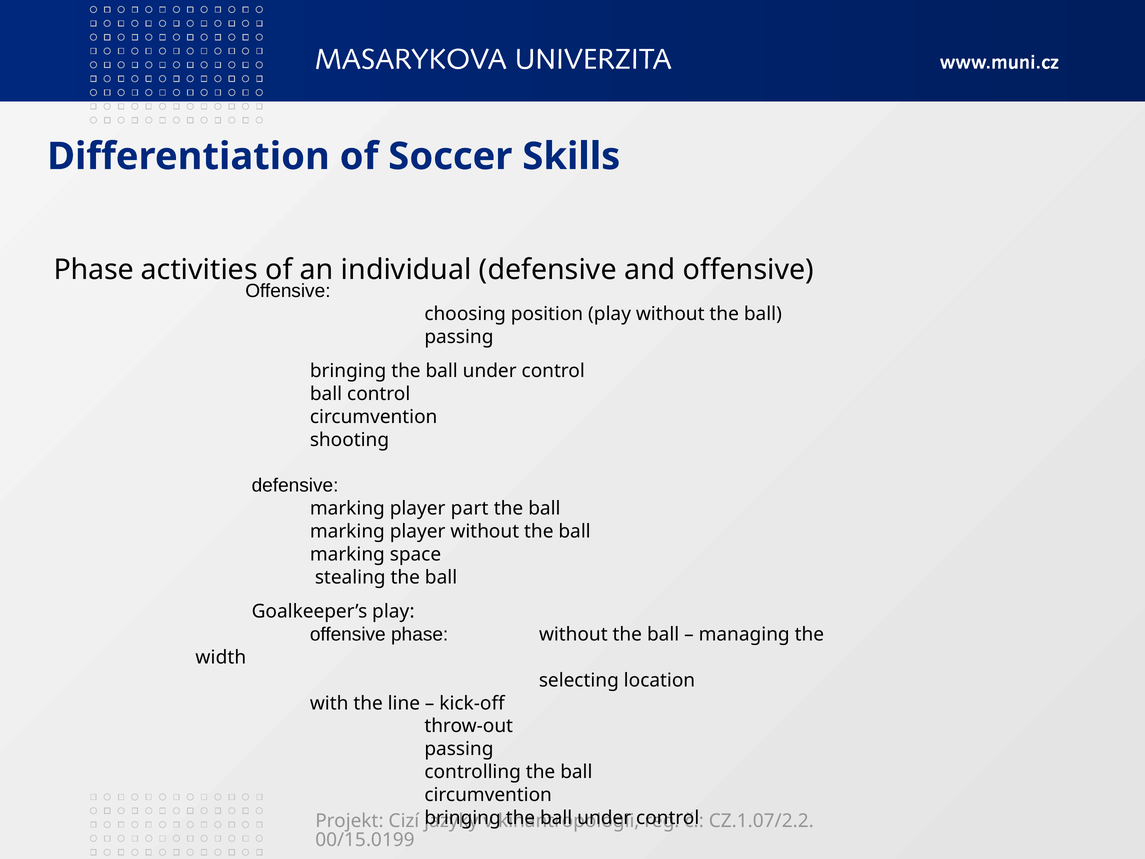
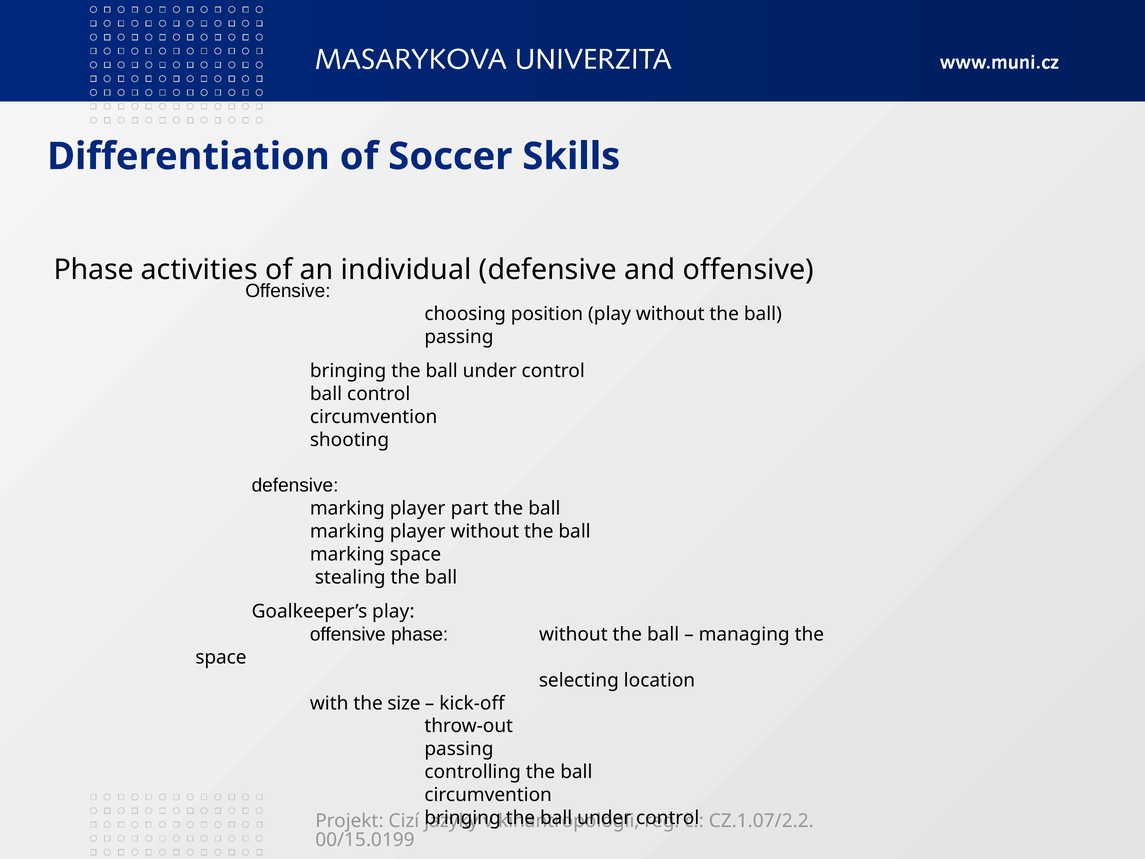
width: width -> space (221, 657)
line: line -> size (404, 703)
